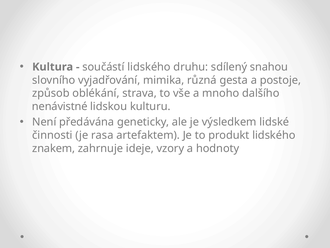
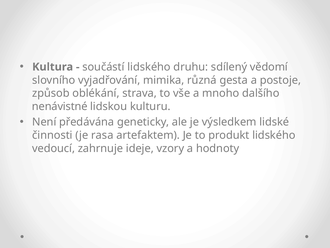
snahou: snahou -> vědomí (269, 67)
znakem: znakem -> vedoucí (54, 148)
